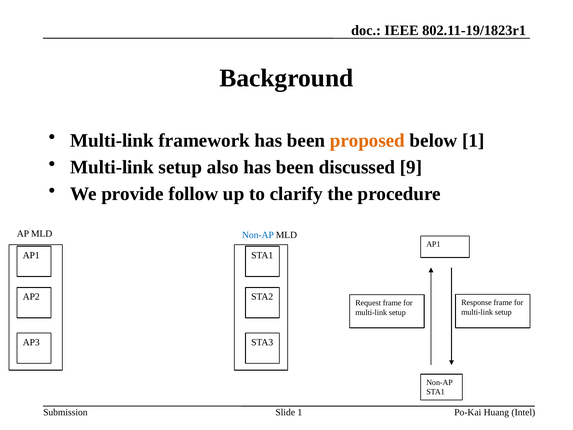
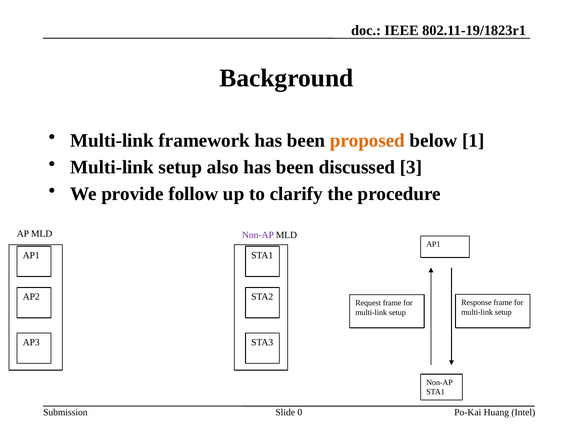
9: 9 -> 3 (411, 167)
Non-AP colour: blue -> purple (258, 235)
Slide 1: 1 -> 0 (300, 412)
